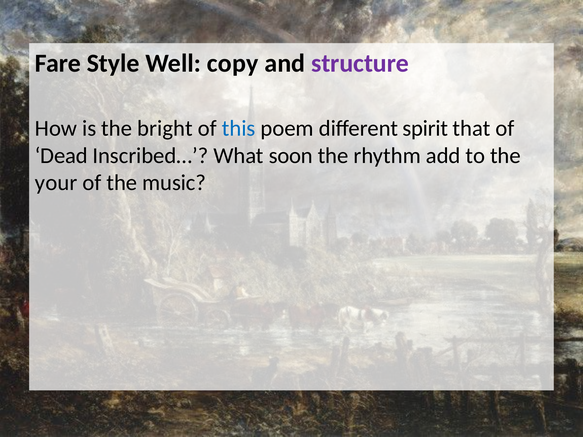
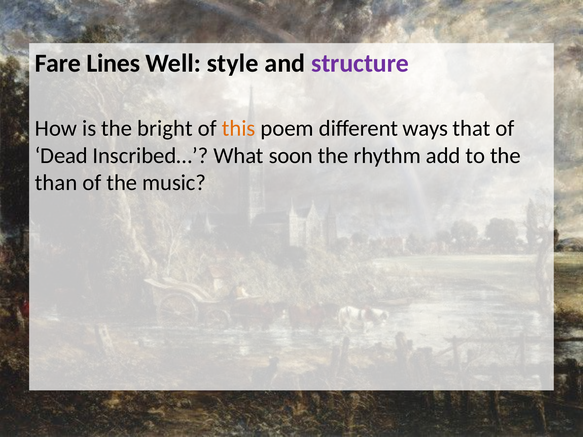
Style: Style -> Lines (113, 63)
copy: copy -> style (233, 63)
this colour: blue -> orange (239, 129)
spirit: spirit -> ways (425, 129)
your: your -> than (56, 183)
